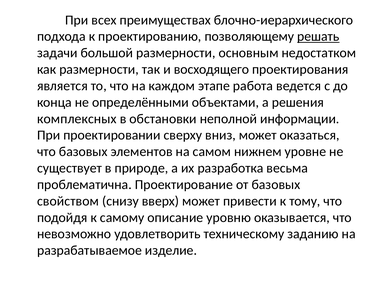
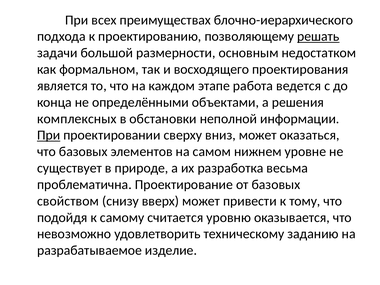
как размерности: размерности -> формальном (99, 69)
При underline: none -> present (49, 135)
описание: описание -> считается (175, 217)
